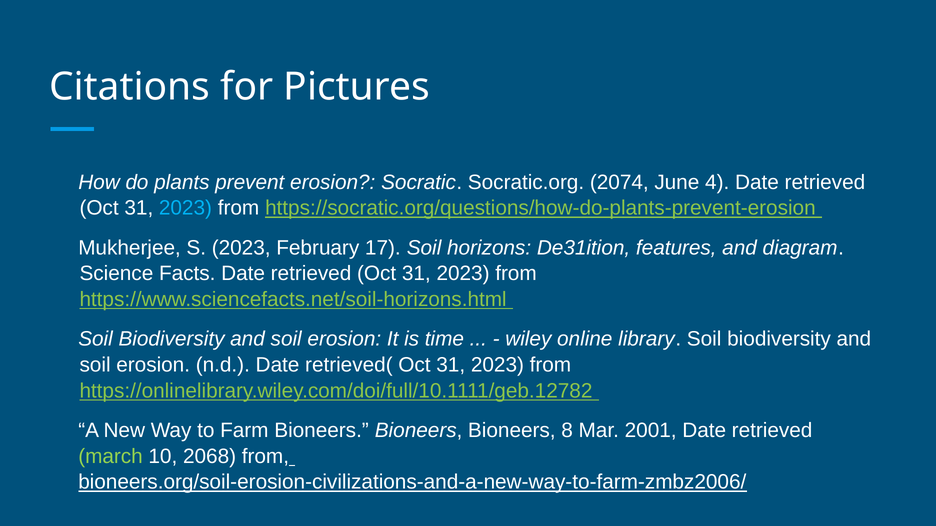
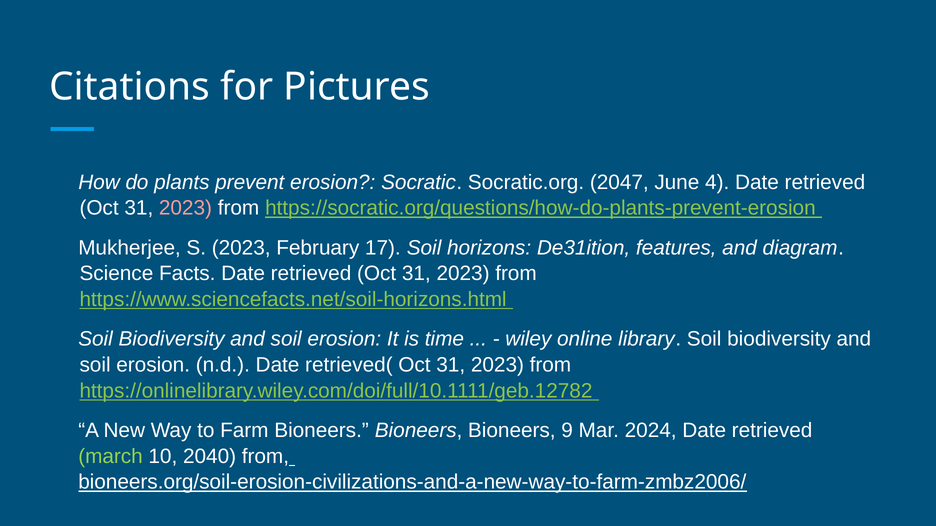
2074: 2074 -> 2047 (619, 182)
2023 colour: light blue -> pink (185, 208)
8: 8 -> 9 (567, 431)
2001: 2001 -> 2024 (651, 431)
2068: 2068 -> 2040 (210, 457)
